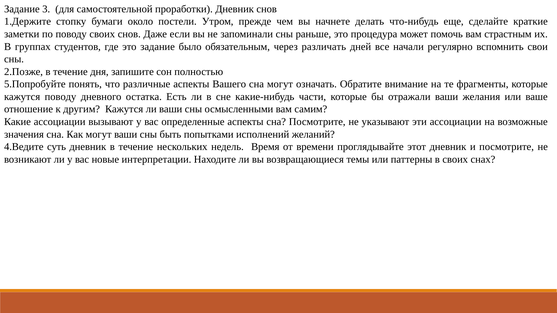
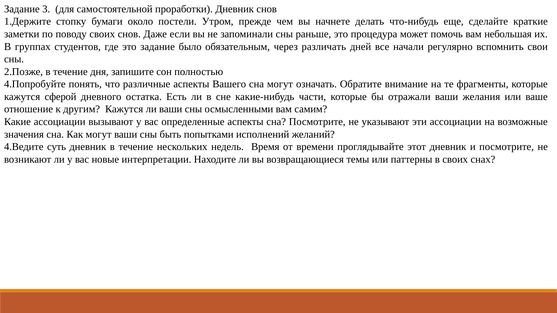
страстным: страстным -> небольшая (508, 34)
5.Попробуйте: 5.Попробуйте -> 4.Попробуйте (35, 84)
кажутся поводу: поводу -> сферой (61, 97)
